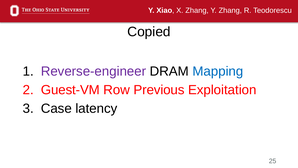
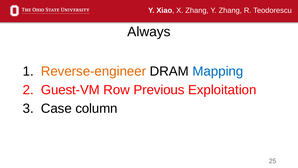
Copied: Copied -> Always (149, 32)
Reverse-engineer colour: purple -> orange (93, 71)
latency: latency -> column (96, 108)
